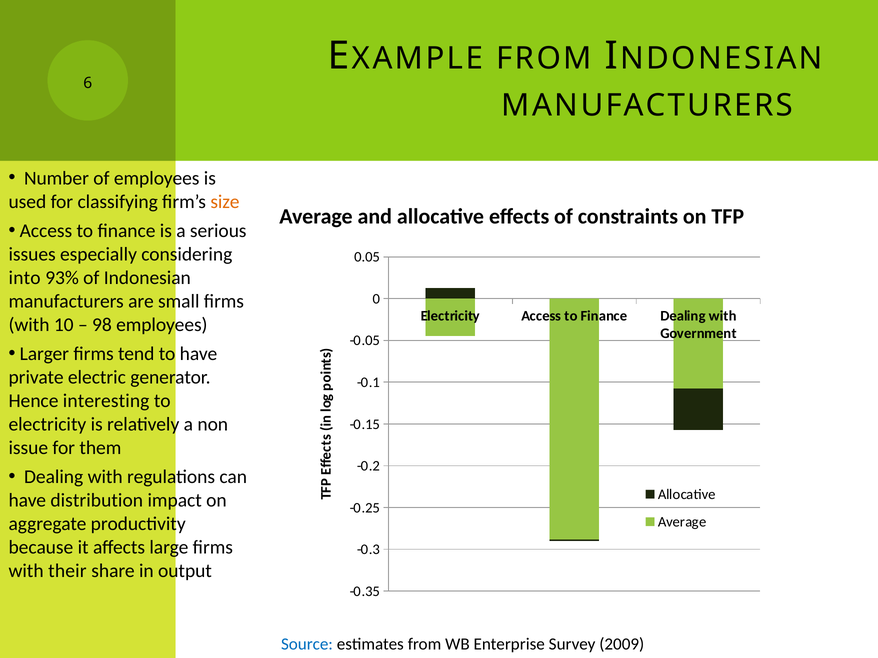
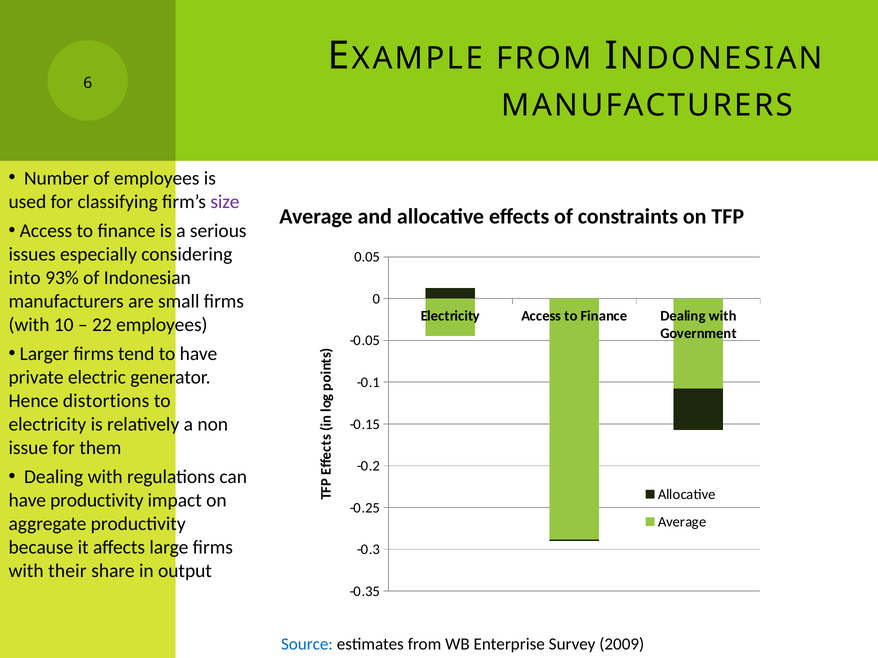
size colour: orange -> purple (225, 202)
98: 98 -> 22 (102, 325)
interesting: interesting -> distortions (106, 401)
have distribution: distribution -> productivity (97, 501)
